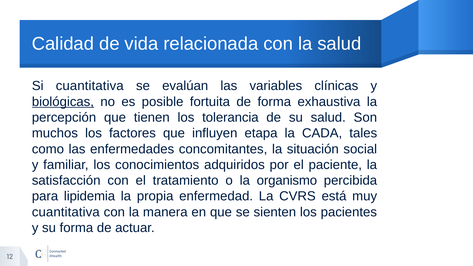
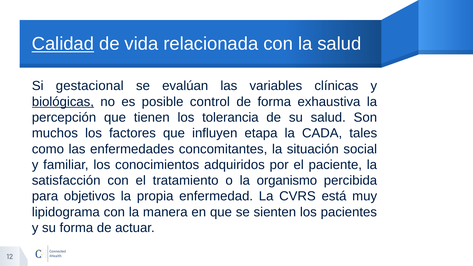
Calidad underline: none -> present (63, 44)
Si cuantitativa: cuantitativa -> gestacional (90, 86)
fortuita: fortuita -> control (210, 102)
lipidemia: lipidemia -> objetivos (90, 196)
cuantitativa: cuantitativa -> lipidograma (66, 212)
